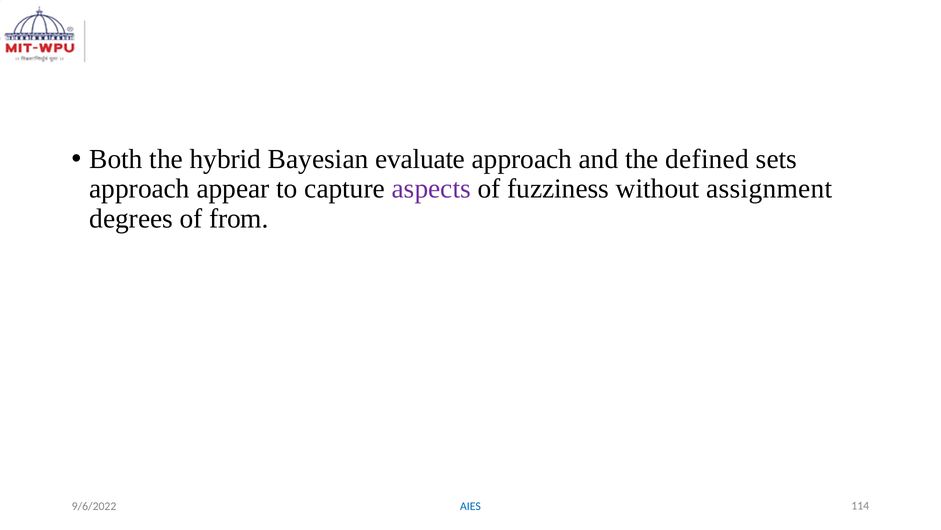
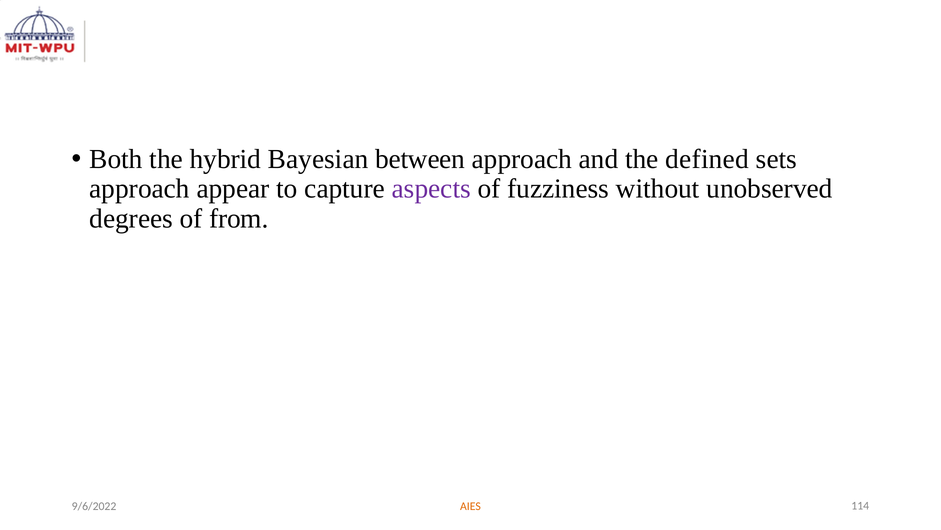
evaluate: evaluate -> between (420, 159)
assignment: assignment -> unobserved (769, 189)
AIES colour: blue -> orange (470, 505)
